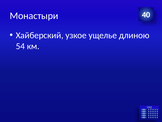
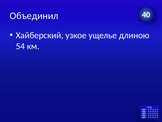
Монастыри: Монастыри -> Объединил (34, 16)
